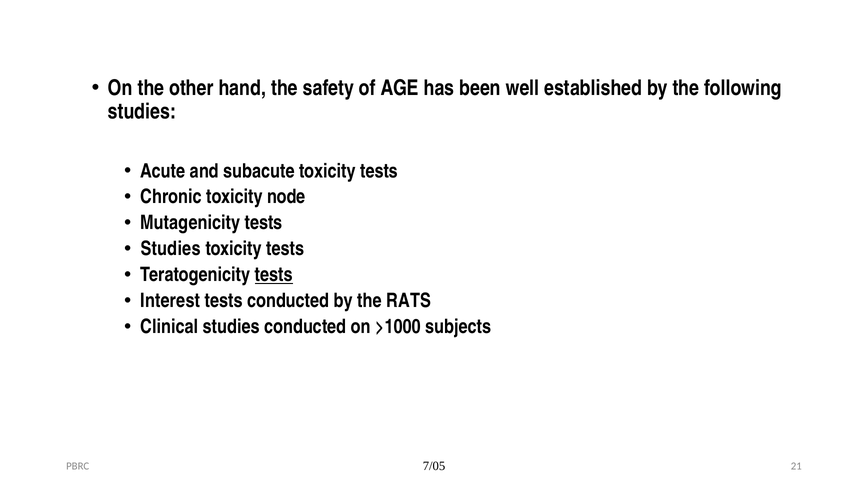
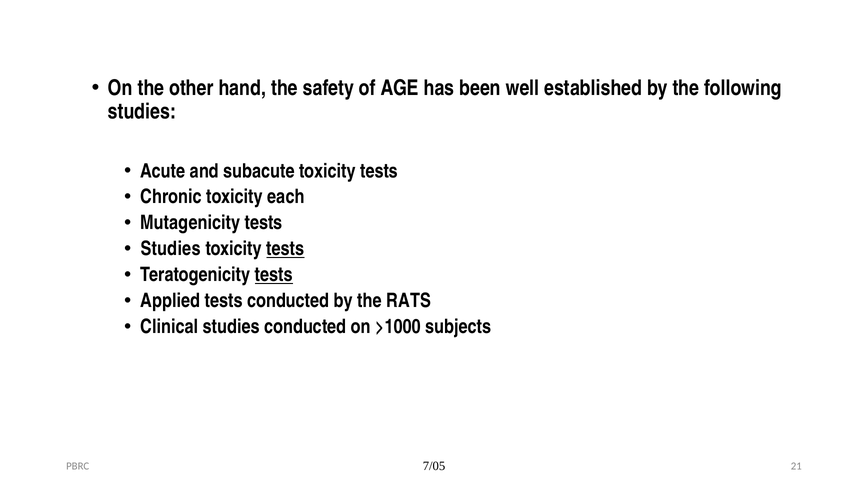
node: node -> each (286, 197)
tests underline: none -> present (285, 249)
Interest: Interest -> Applied (170, 301)
